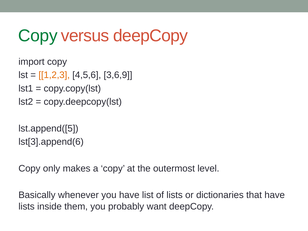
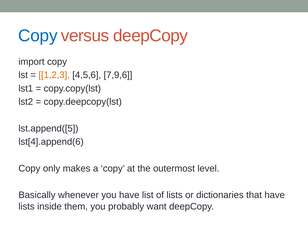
Copy colour: green -> blue (38, 36)
3,6,9: 3,6,9 -> 7,9,6 (118, 75)
lst[3].append(6: lst[3].append(6 -> lst[4].append(6 (51, 142)
